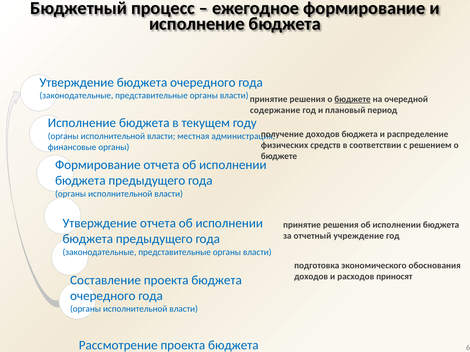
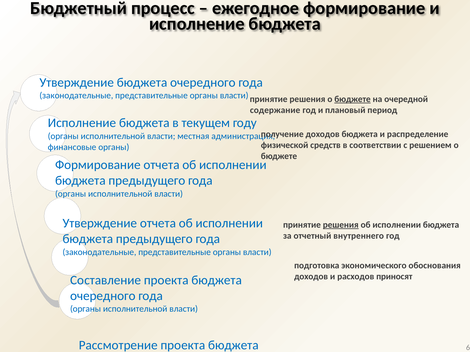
физических: физических -> физической (285, 145)
решения underline: none -> present (341, 225)
учреждение: учреждение -> внутреннего (359, 236)
